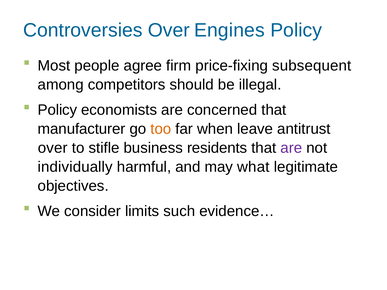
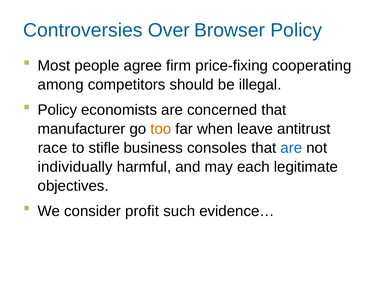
Engines: Engines -> Browser (230, 30)
subsequent: subsequent -> cooperating (312, 66)
over: over -> race (53, 148)
residents: residents -> consoles (217, 148)
are colour: purple -> blue (291, 148)
what: what -> each (253, 167)
limits: limits -> profit (142, 211)
